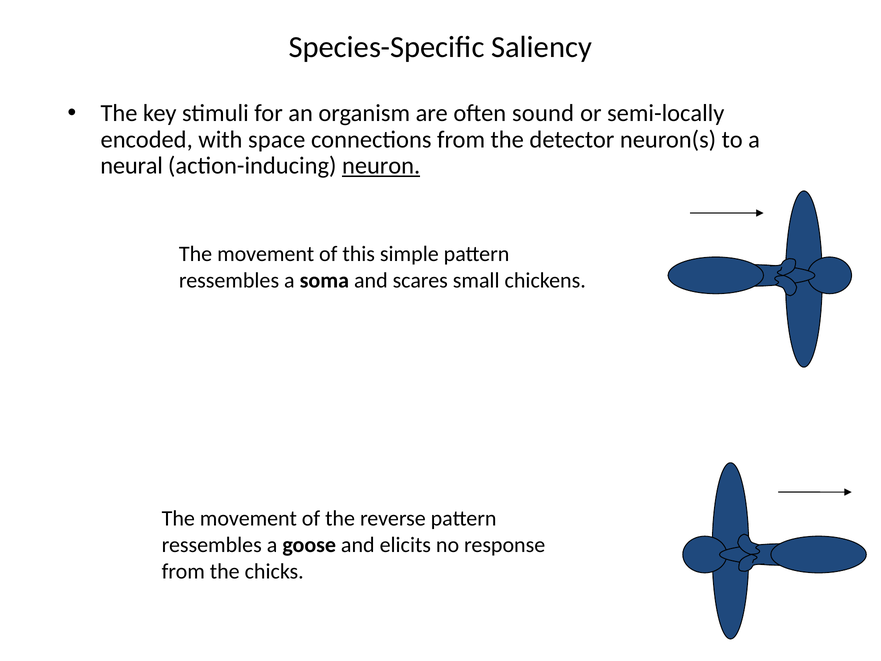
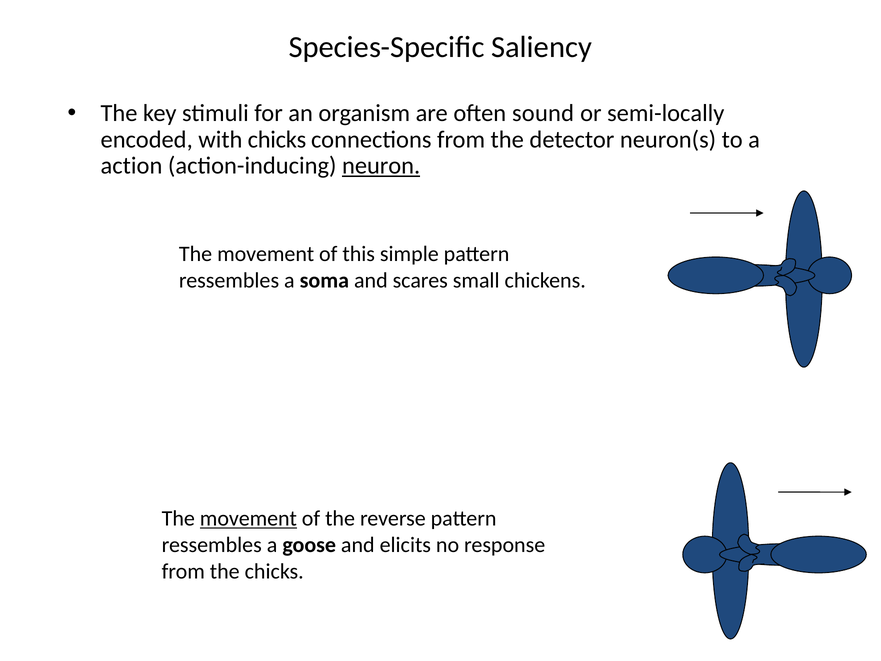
with space: space -> chicks (277, 139)
neural: neural -> action (131, 166)
movement underline: none -> present (248, 518)
